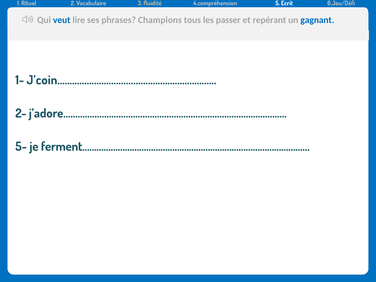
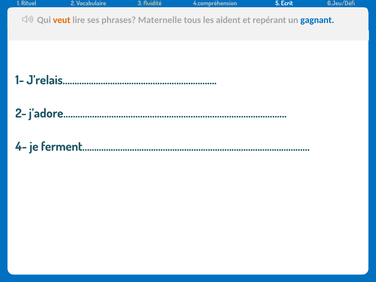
veut colour: blue -> orange (62, 20)
Champions: Champions -> Maternelle (160, 20)
passer: passer -> aident (228, 20)
J’coin……………………….………………………………: J’coin……………………….……………………………… -> J’relais……………………….……………………………… (122, 80)
5-: 5- -> 4- (21, 147)
